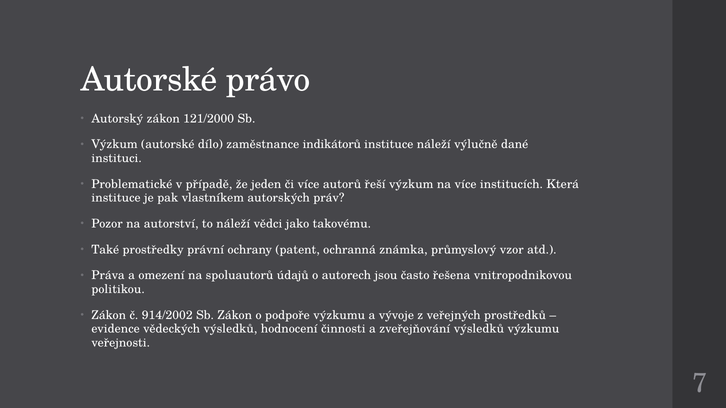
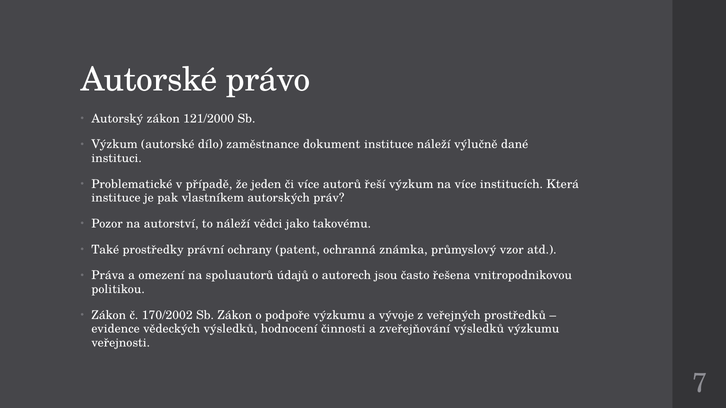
indikátorů: indikátorů -> dokument (332, 145)
914/2002: 914/2002 -> 170/2002 (167, 315)
